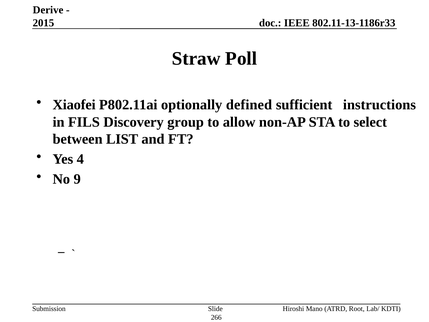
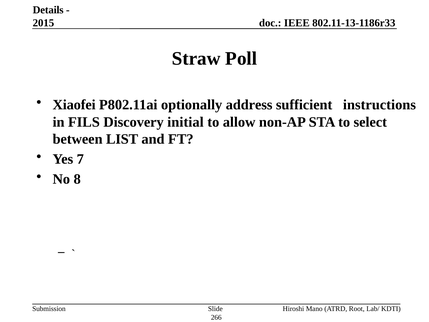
Derive: Derive -> Details (48, 10)
defined: defined -> address (249, 105)
group: group -> initial (186, 122)
4: 4 -> 7 (80, 159)
9: 9 -> 8 (77, 179)
